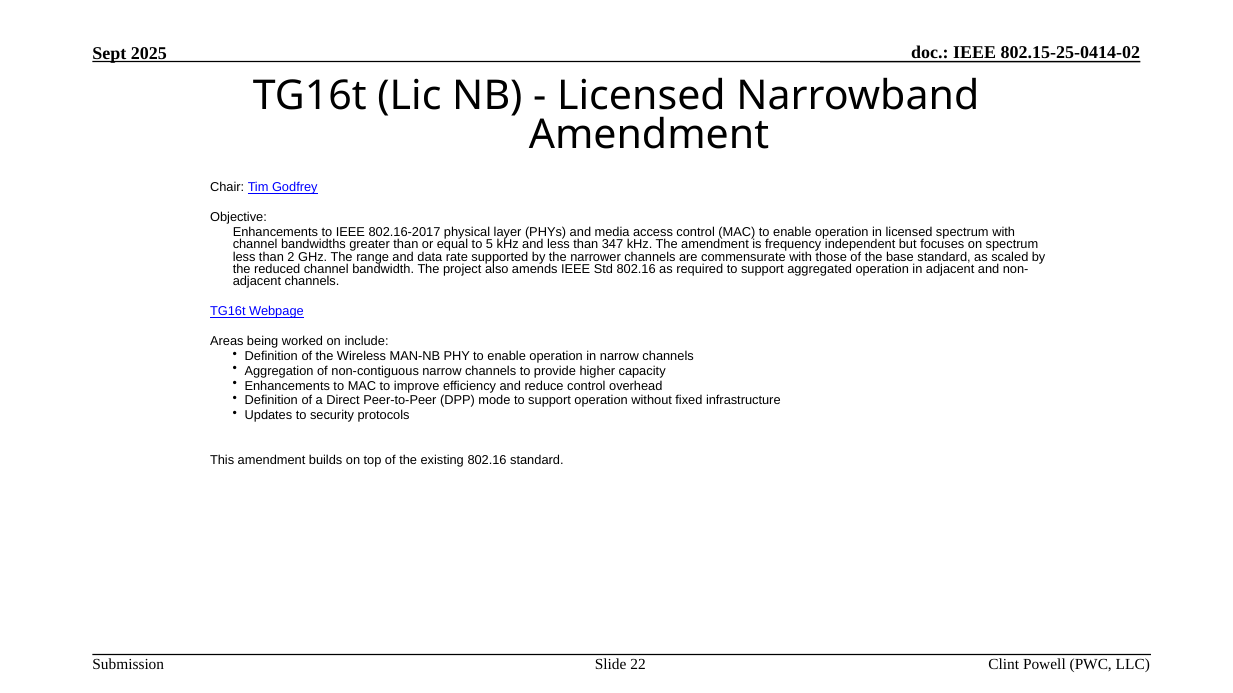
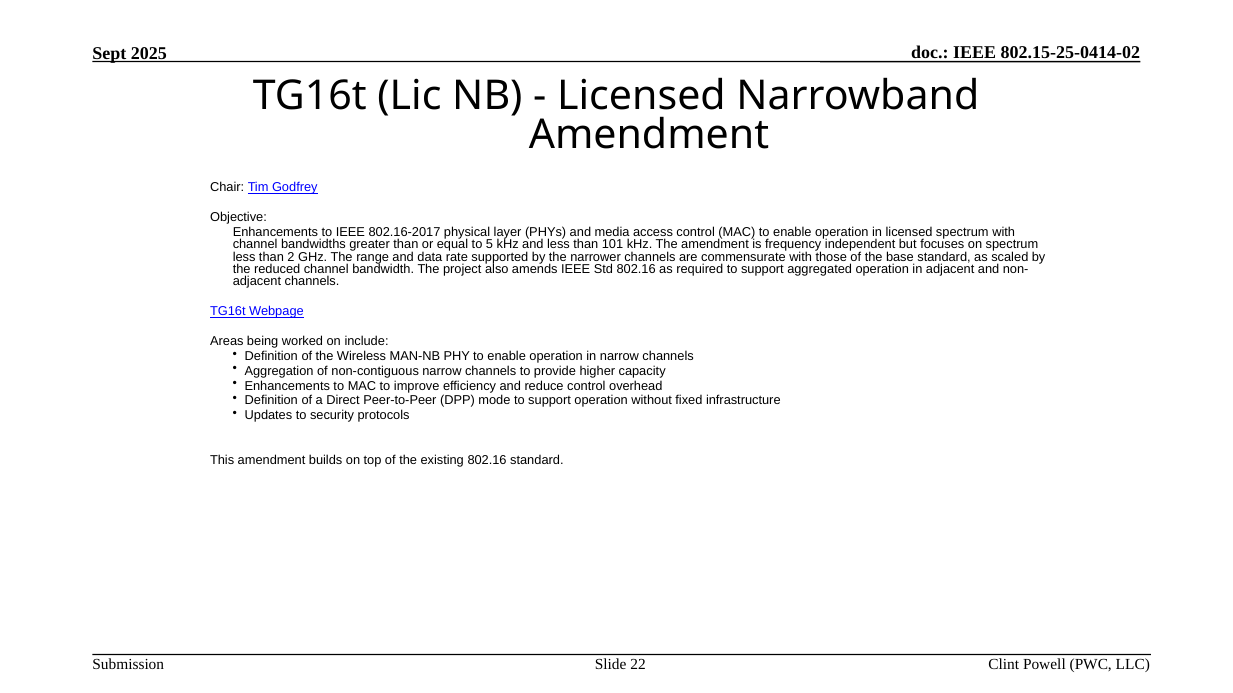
347: 347 -> 101 (613, 245)
